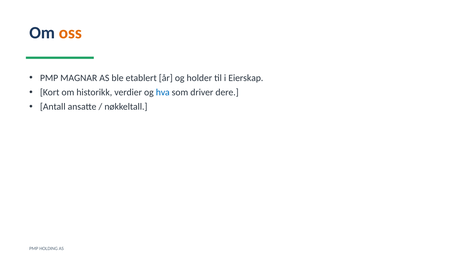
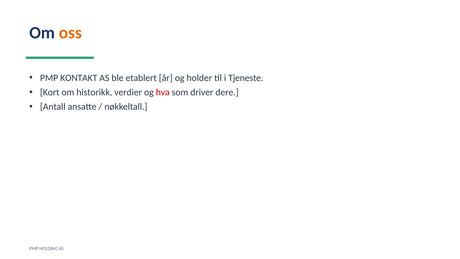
MAGNAR: MAGNAR -> KONTAKT (79, 78)
Eierskap: Eierskap -> Tjeneste (246, 78)
hva colour: blue -> red (163, 92)
